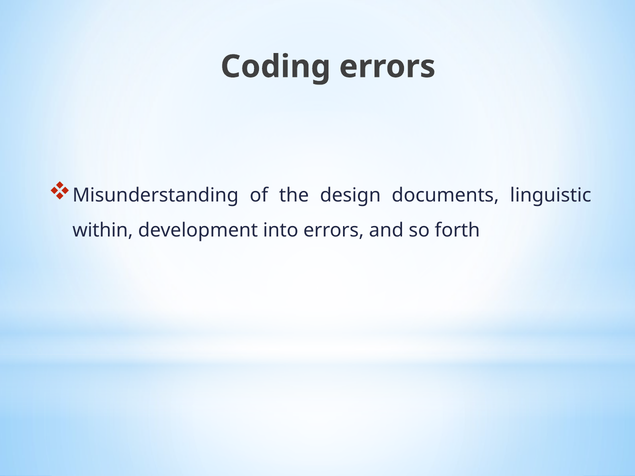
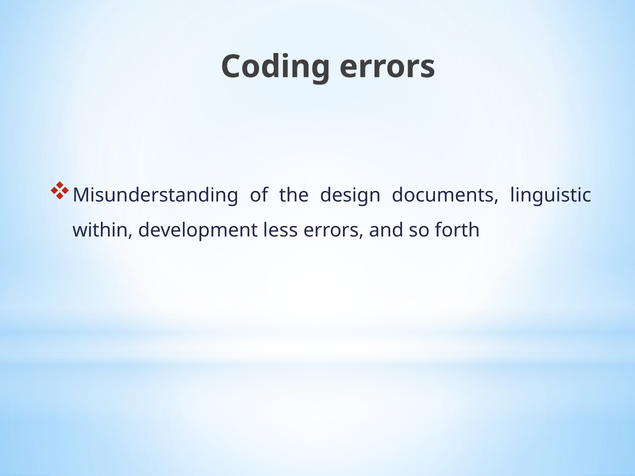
into: into -> less (280, 230)
